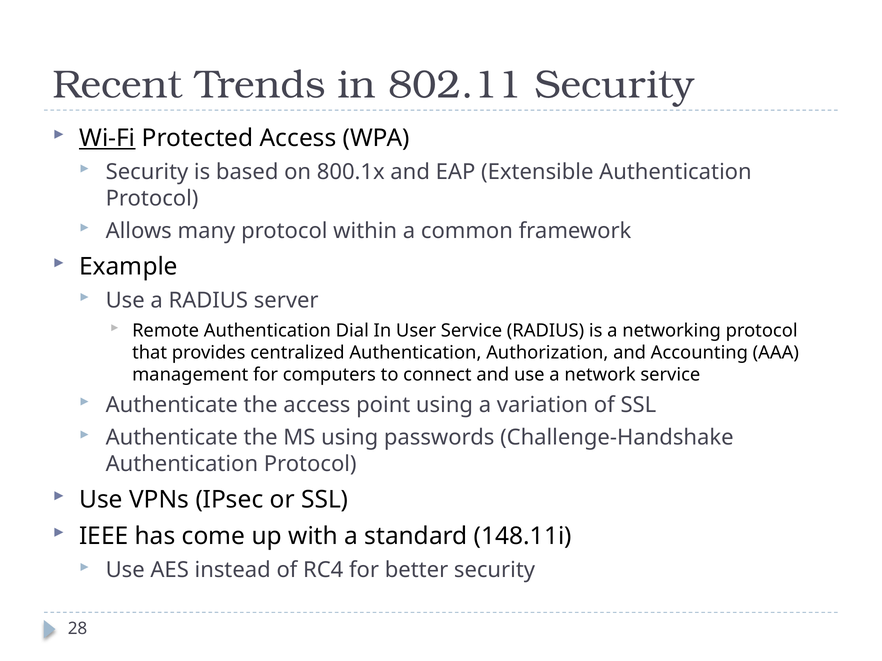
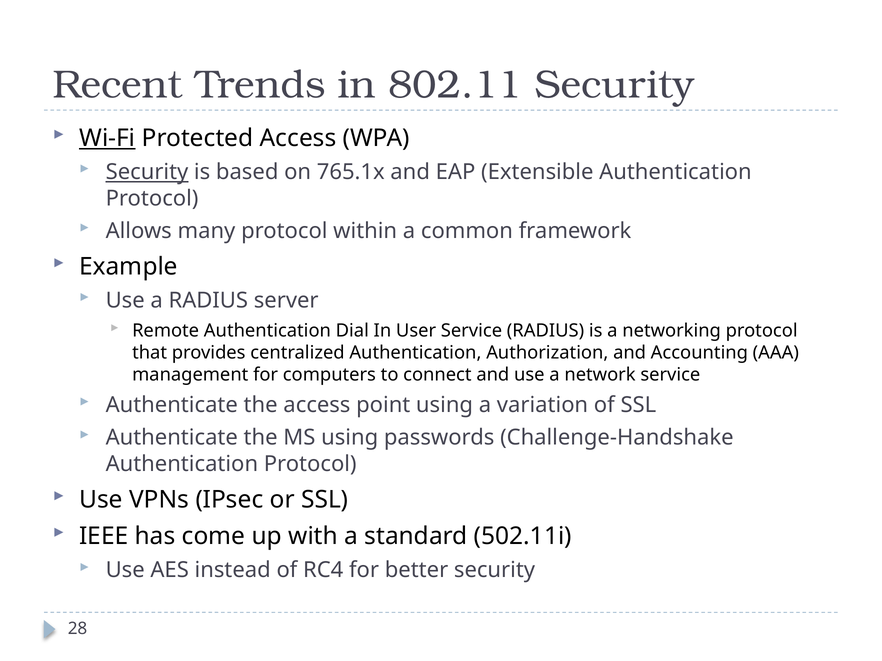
Security underline: none -> present (147, 172)
800.1x: 800.1x -> 765.1x (351, 172)
148.11i: 148.11i -> 502.11i (523, 537)
